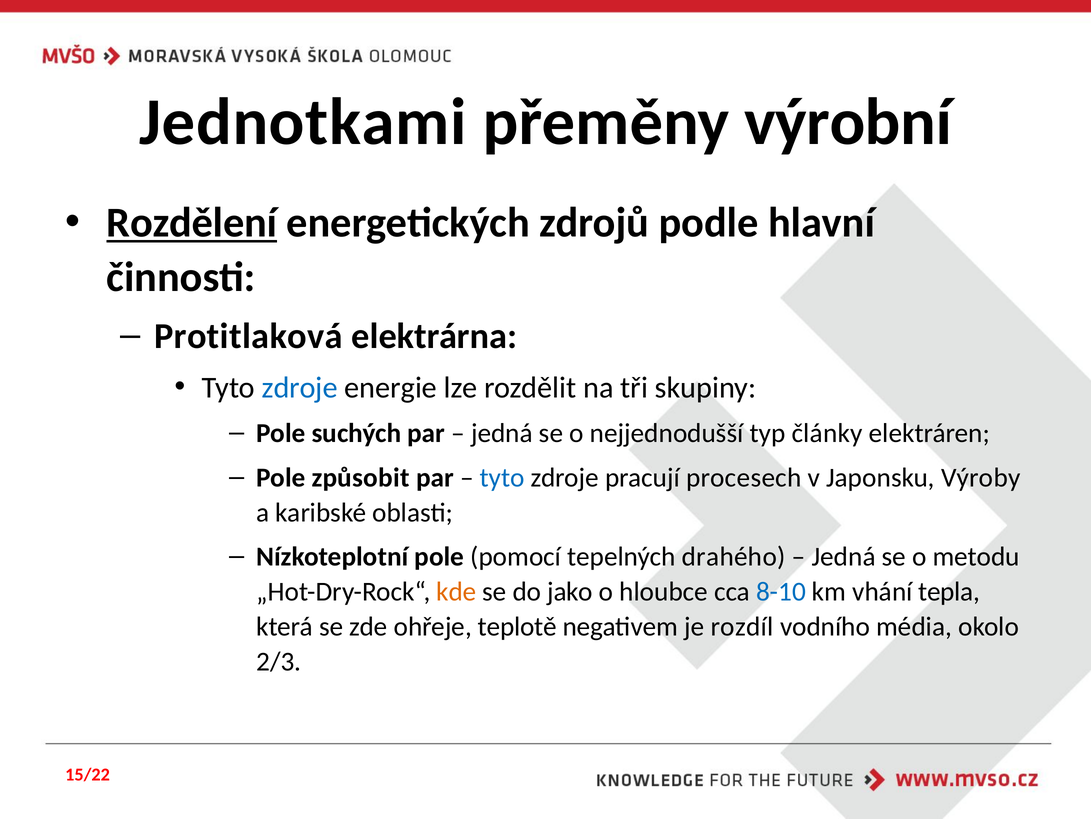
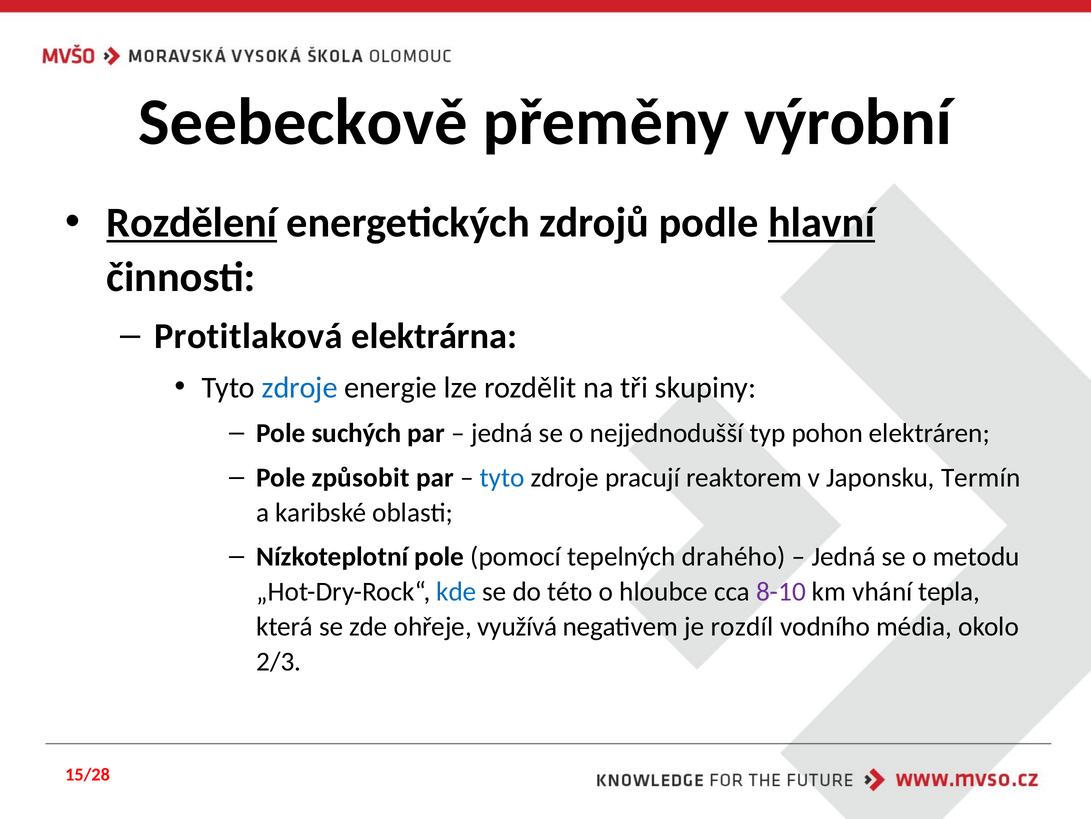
Jednotkami: Jednotkami -> Seebeckově (303, 122)
hlavní underline: none -> present (822, 223)
články: články -> pohon (827, 433)
procesech: procesech -> reaktorem (744, 477)
Výroby: Výroby -> Termín (981, 477)
kde colour: orange -> blue (456, 591)
jako: jako -> této (570, 591)
8-10 colour: blue -> purple (781, 591)
teplotě: teplotě -> využívá (517, 626)
15/22: 15/22 -> 15/28 (88, 774)
